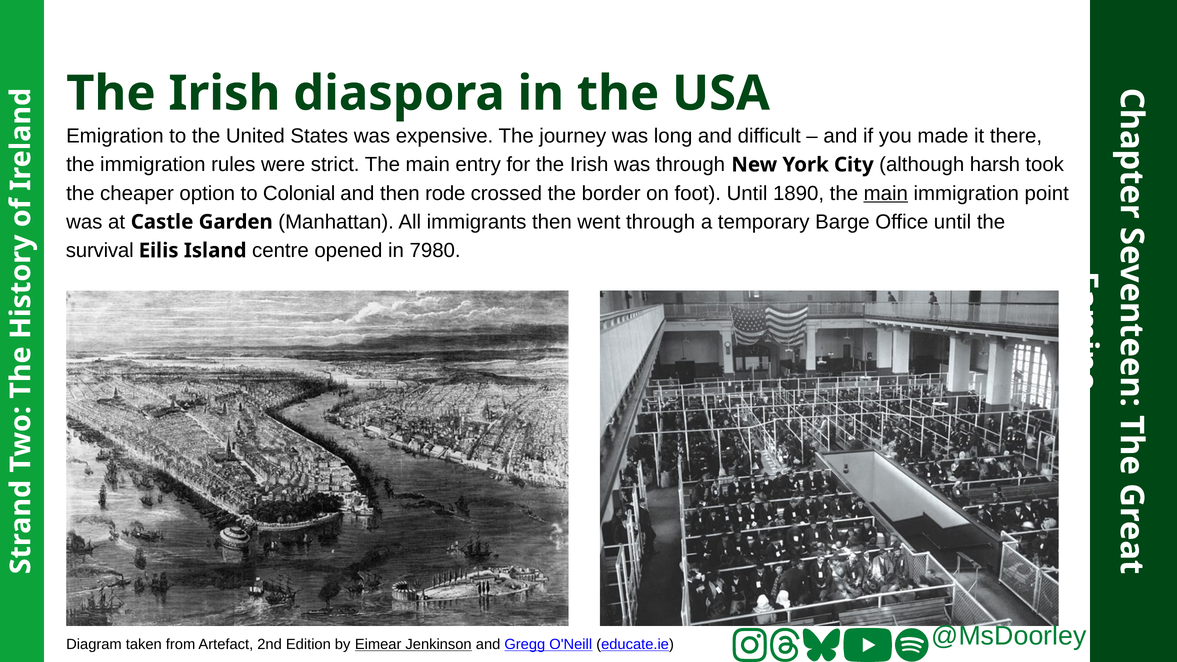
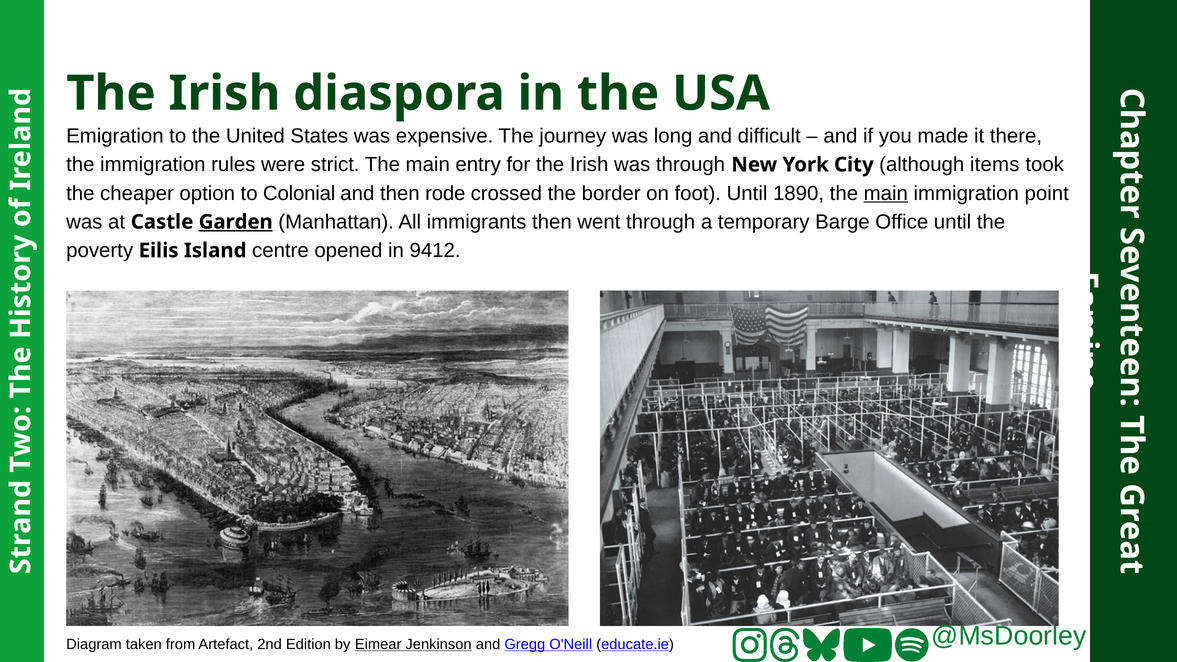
harsh: harsh -> items (995, 165)
Garden underline: none -> present (236, 222)
survival: survival -> poverty (100, 251)
7980: 7980 -> 9412 (435, 251)
